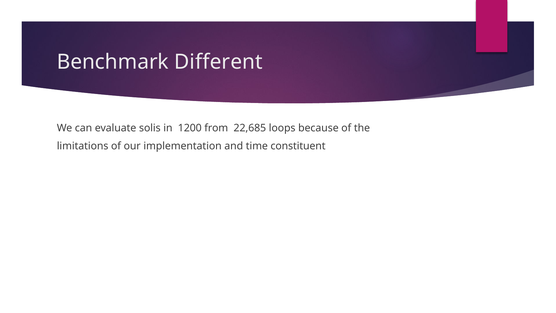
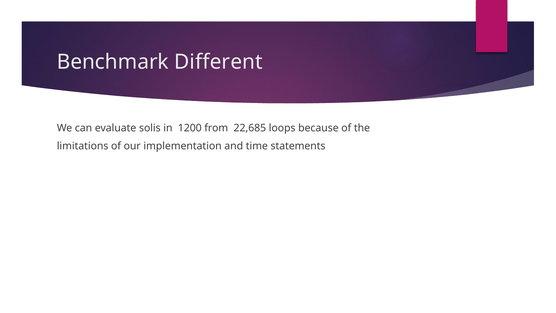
constituent: constituent -> statements (298, 146)
